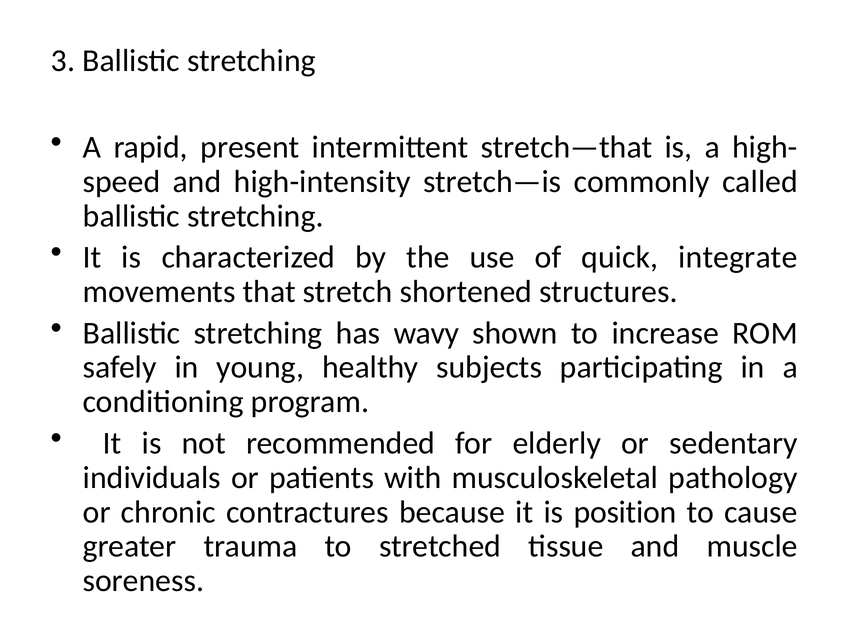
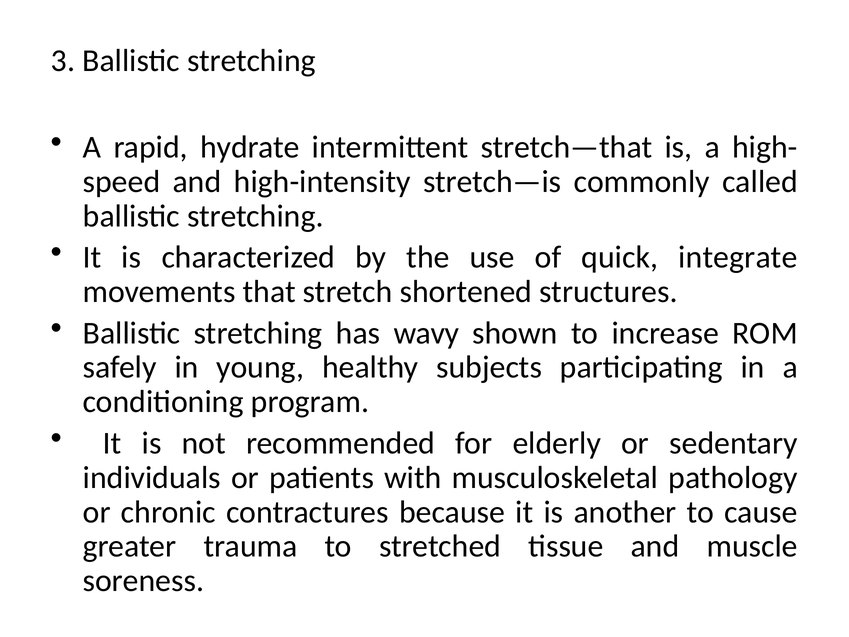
present: present -> hydrate (250, 147)
position: position -> another (625, 512)
